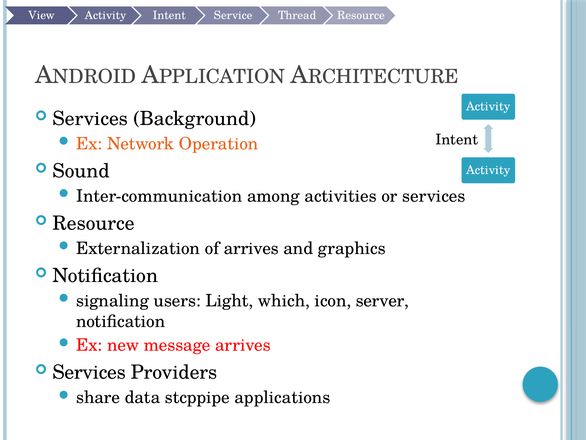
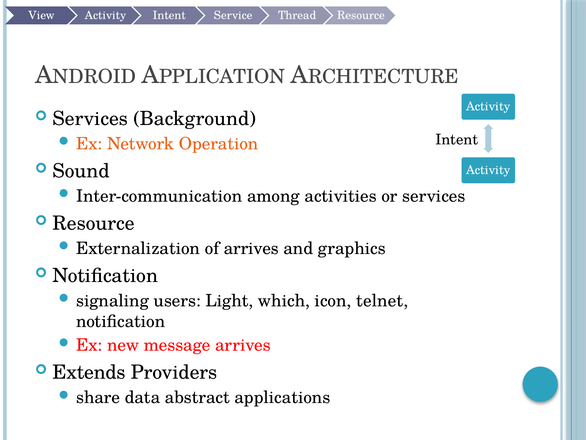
server: server -> telnet (382, 301)
Services: Services -> Extends (89, 372)
stcppipe: stcppipe -> abstract (197, 397)
